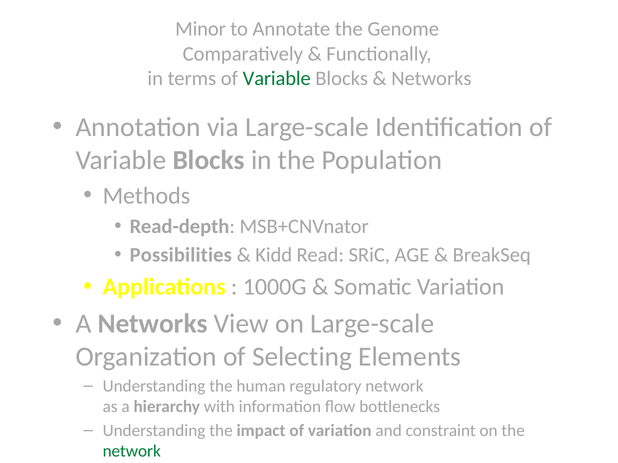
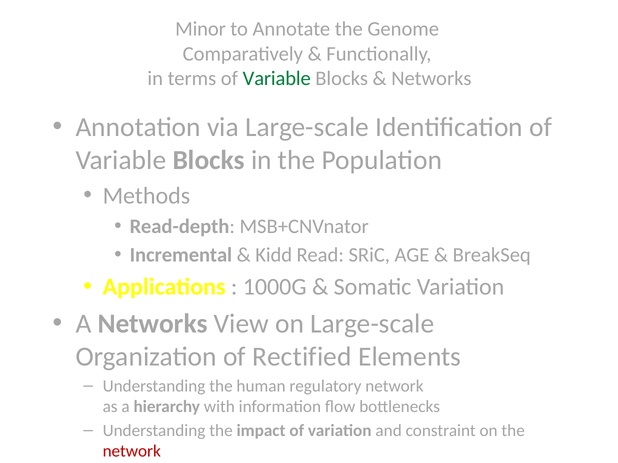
Possibilities: Possibilities -> Incremental (181, 255)
Selecting: Selecting -> Rectified (302, 357)
network colour: green -> red (132, 452)
